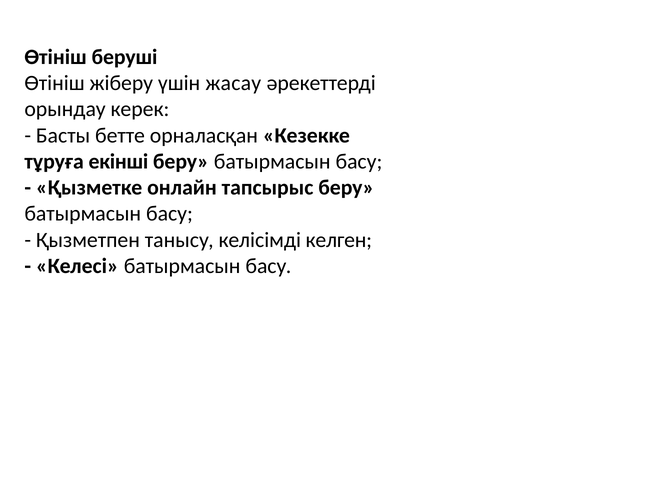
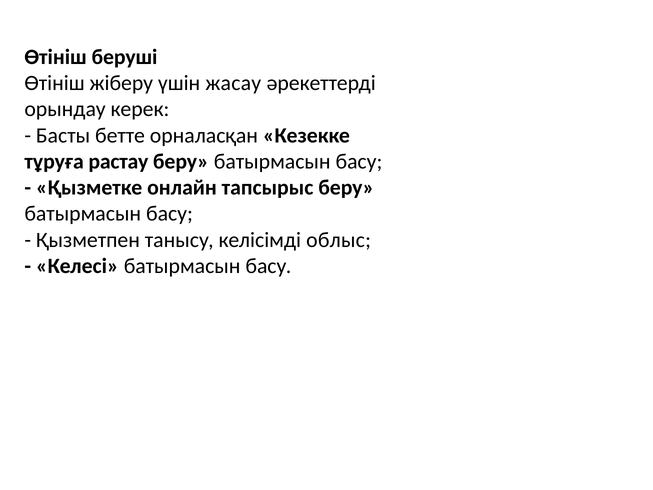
екінші: екінші -> растау (118, 161)
келген: келген -> облыс (339, 240)
